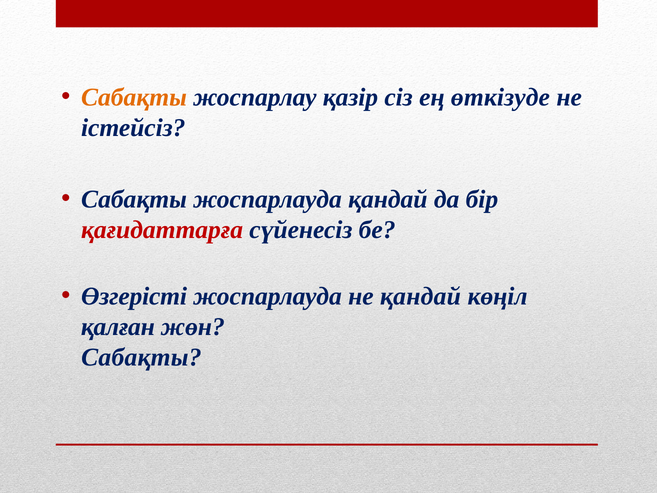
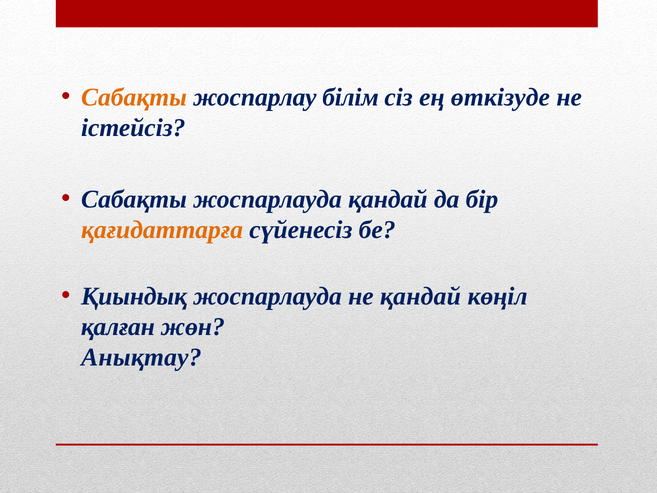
қазір: қазір -> білім (351, 97)
қағидаттарға colour: red -> orange (162, 230)
Өзгерісті: Өзгерісті -> Қиындық (134, 296)
Сабақты: Сабақты -> Анықтау (141, 357)
